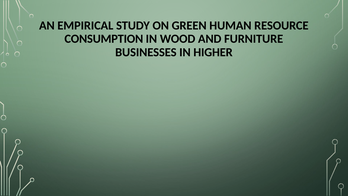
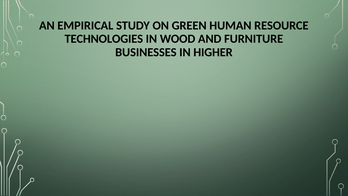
CONSUMPTION: CONSUMPTION -> TECHNOLOGIES (104, 39)
